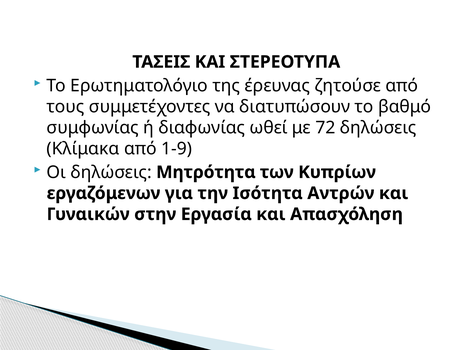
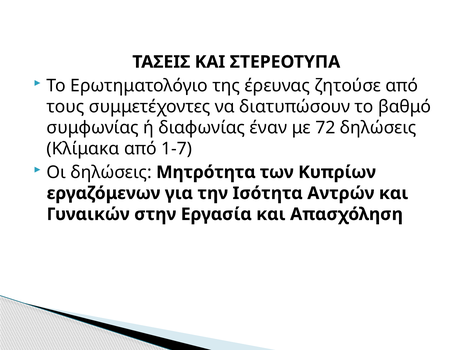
ωθεί: ωθεί -> έναν (268, 128)
1-9: 1-9 -> 1-7 (177, 149)
